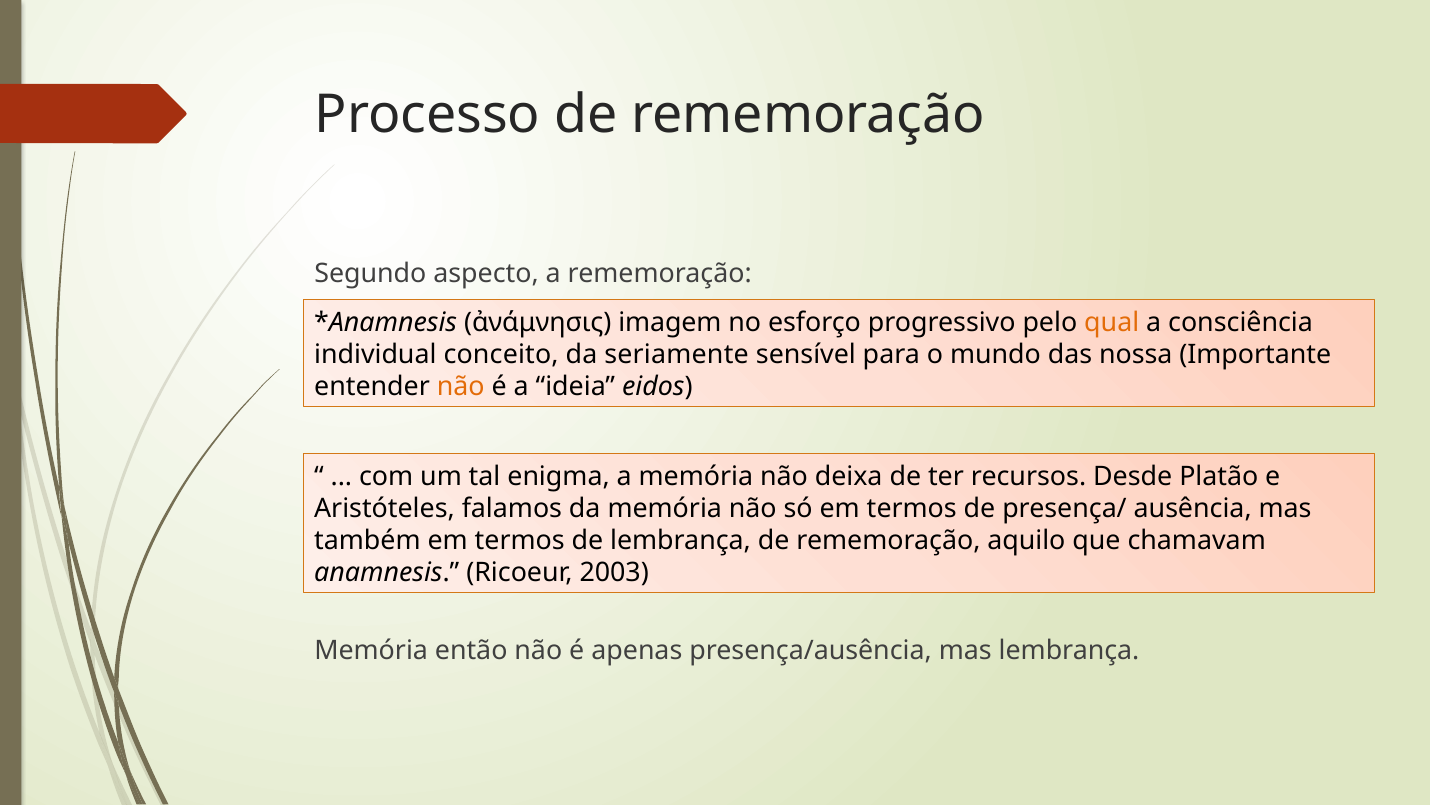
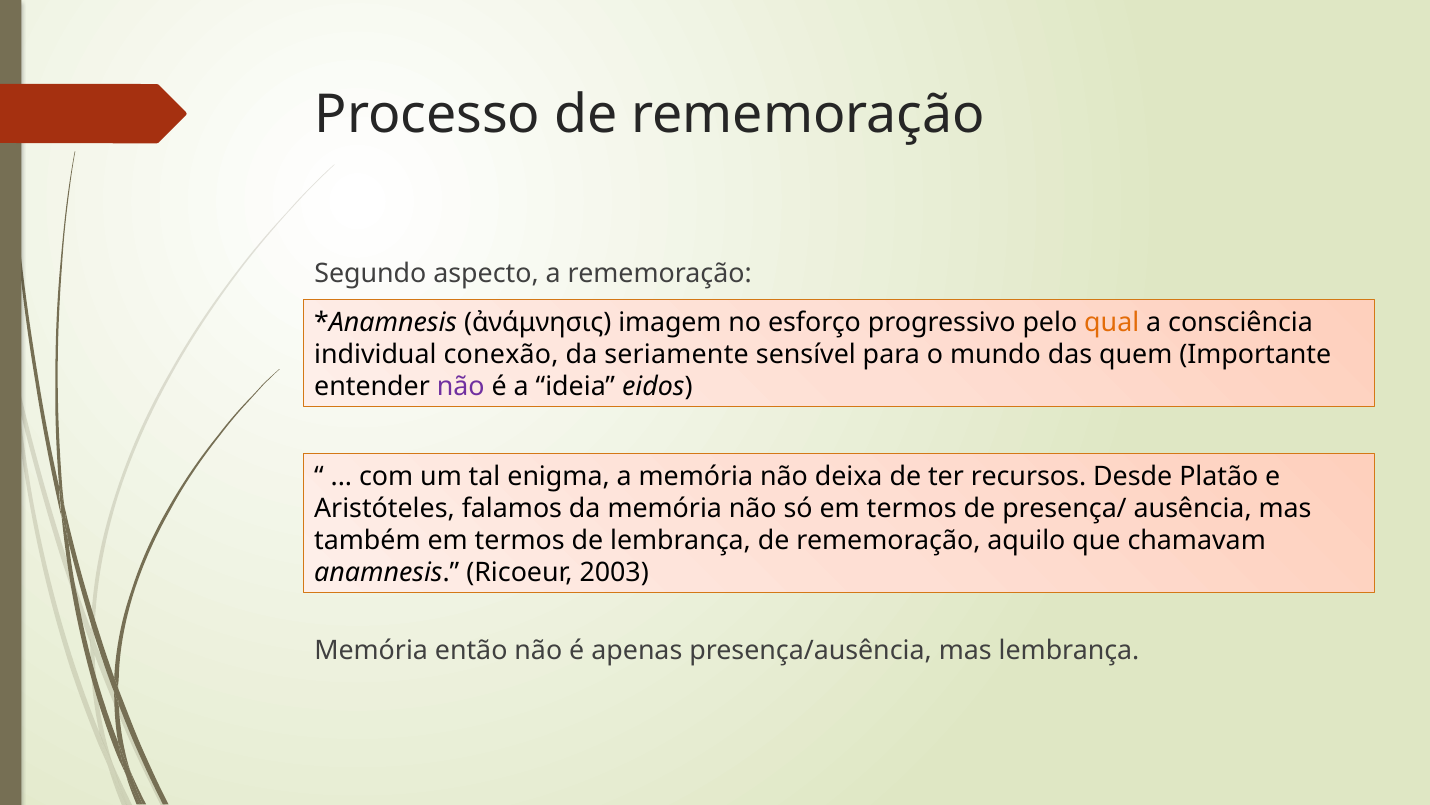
conceito: conceito -> conexão (501, 354)
nossa: nossa -> quem (1136, 354)
não colour: orange -> purple (461, 387)
